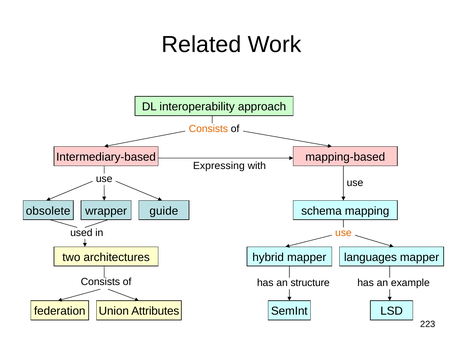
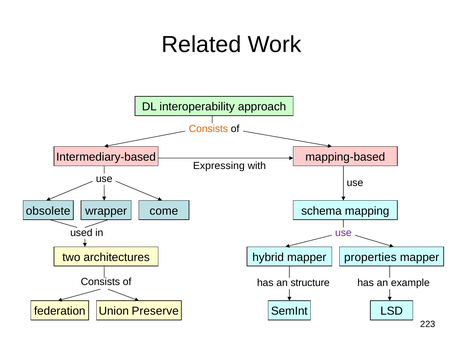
guide: guide -> come (164, 211)
use colour: orange -> purple (343, 233)
languages: languages -> properties (370, 257)
Attributes: Attributes -> Preserve (155, 311)
